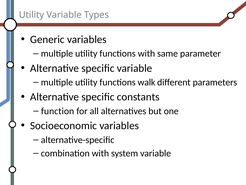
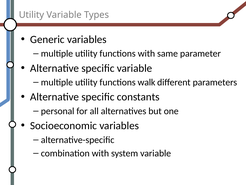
function: function -> personal (58, 111)
